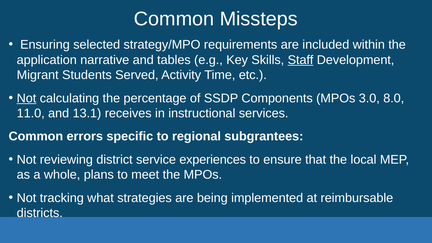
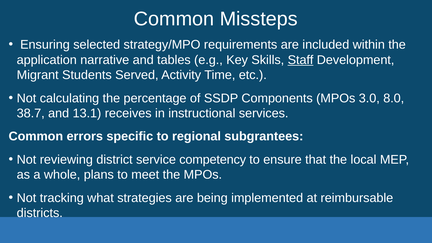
Not underline: present -> none (27, 98)
11.0: 11.0 -> 38.7 (31, 113)
experiences: experiences -> competency (213, 160)
